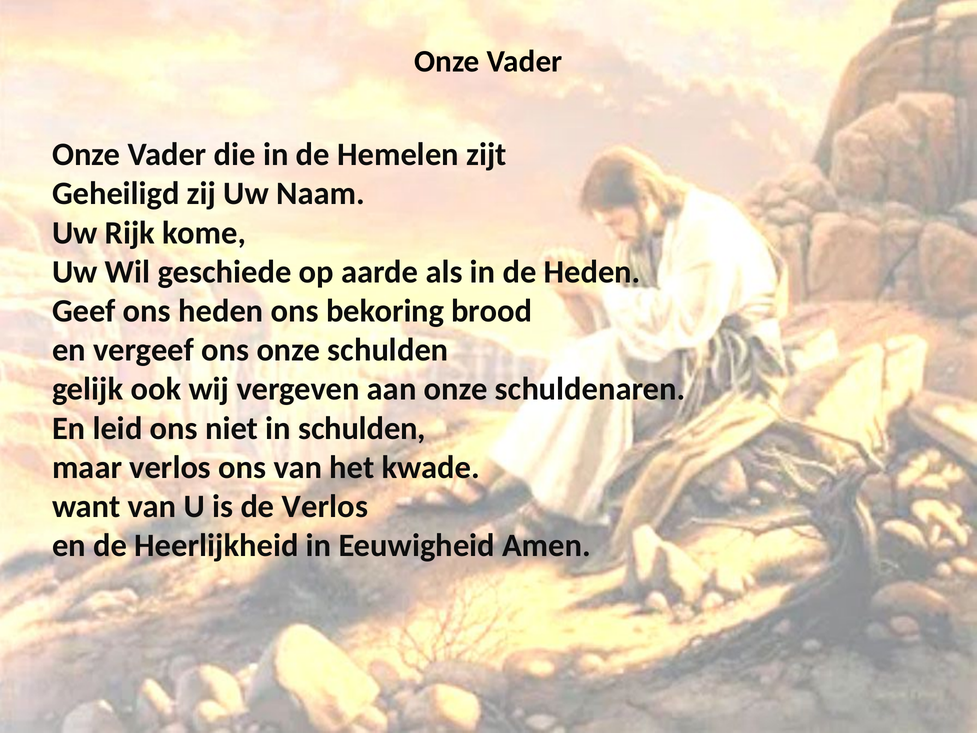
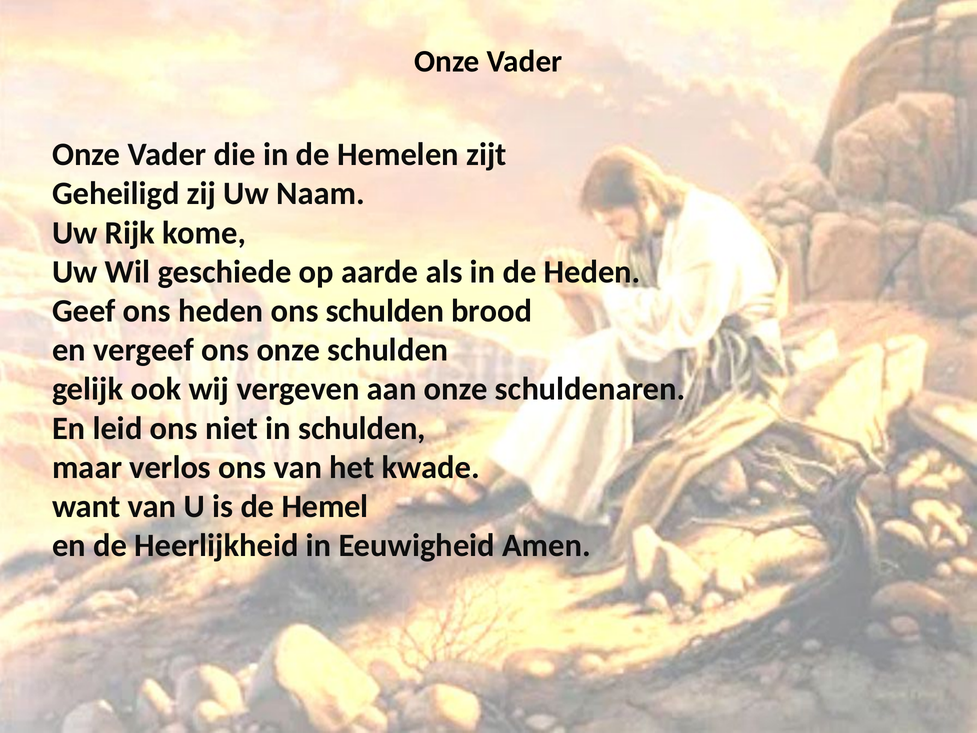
ons bekoring: bekoring -> schulden (385, 311)
de Verlos: Verlos -> Hemel (325, 506)
